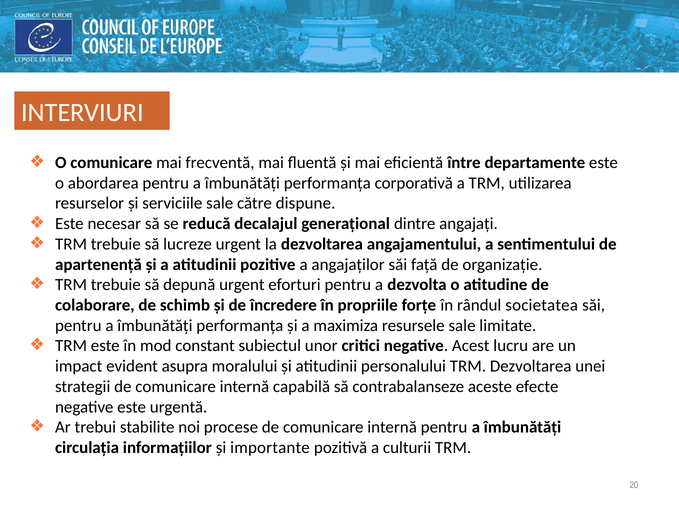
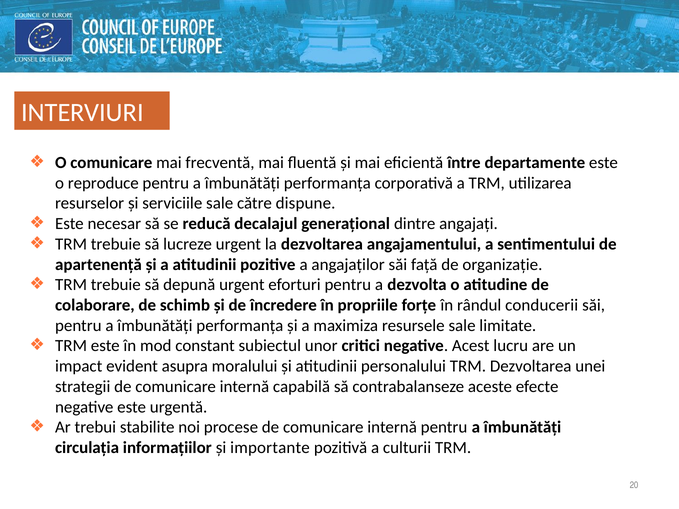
abordarea: abordarea -> reproduce (103, 183)
societatea: societatea -> conducerii (542, 305)
